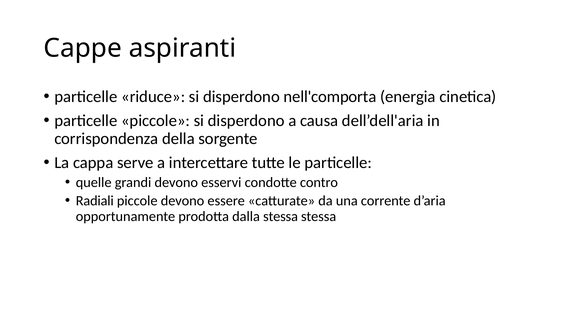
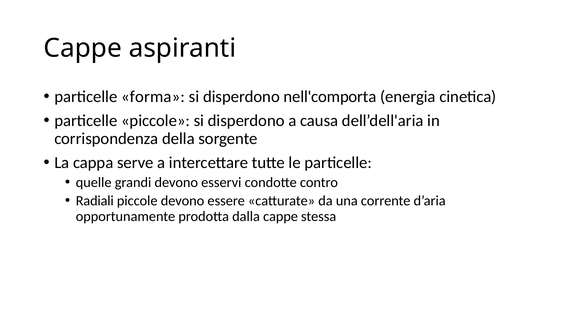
riduce: riduce -> forma (153, 97)
dalla stessa: stessa -> cappe (281, 216)
